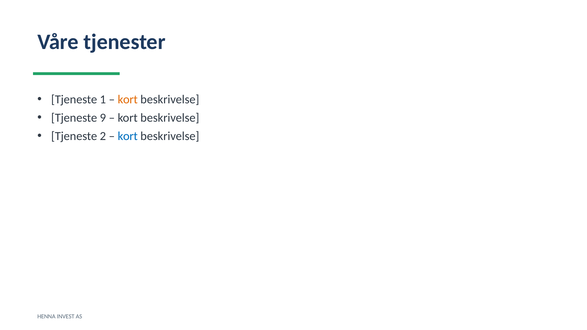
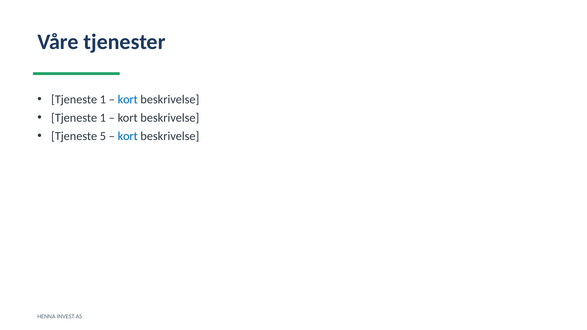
kort colour: orange -> blue (128, 99)
9: 9 -> 1 (103, 118)
2: 2 -> 5 (103, 136)
